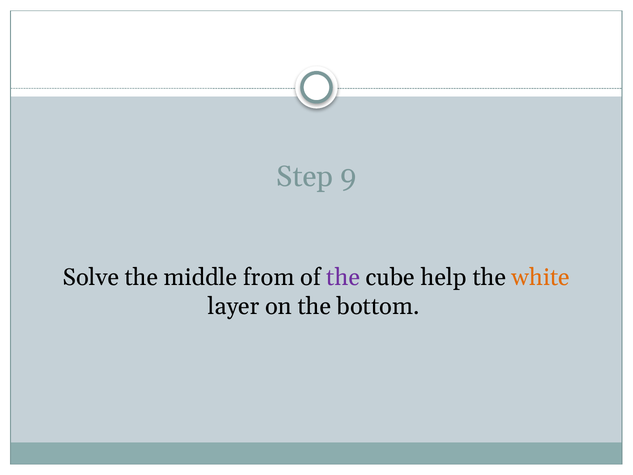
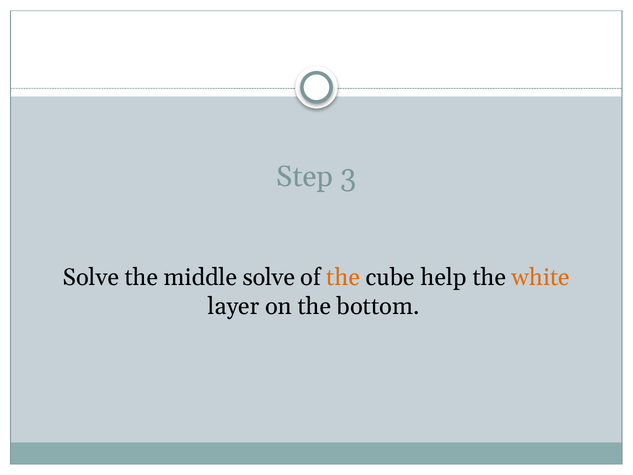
9: 9 -> 3 (348, 177)
middle from: from -> solve (269, 278)
the colour: purple -> orange (343, 278)
